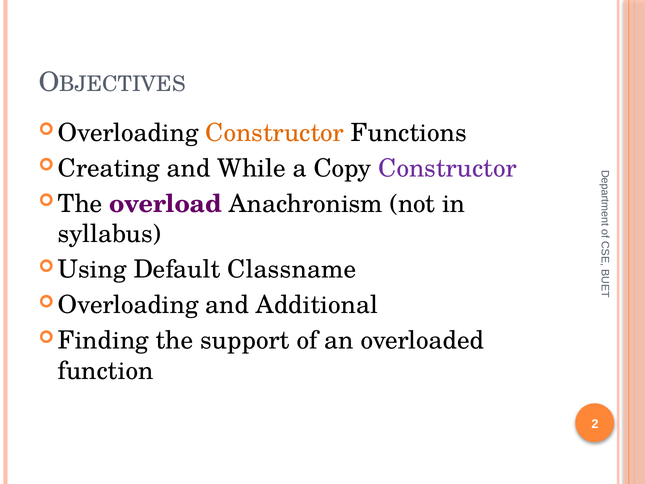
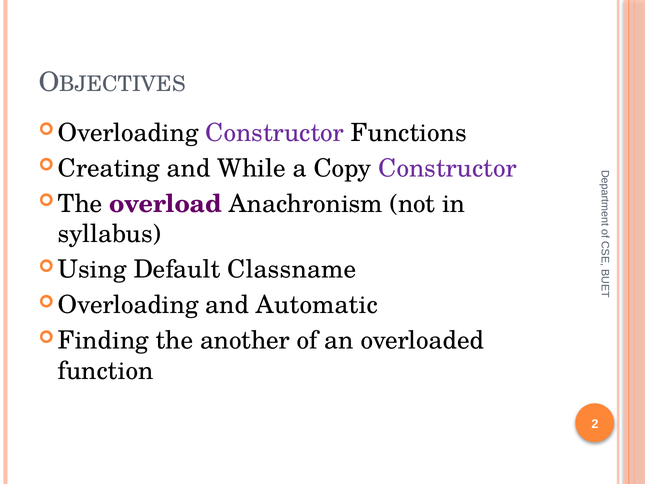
Constructor colour: orange -> purple (275, 133)
Additional: Additional -> Automatic (317, 305)
support: support -> another (245, 340)
